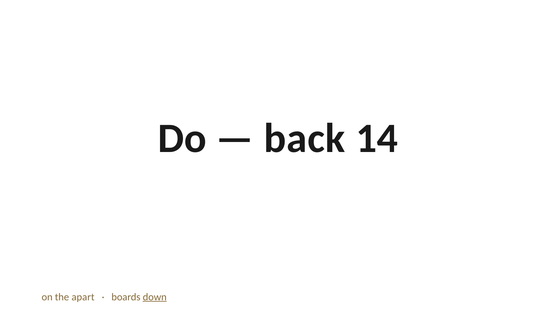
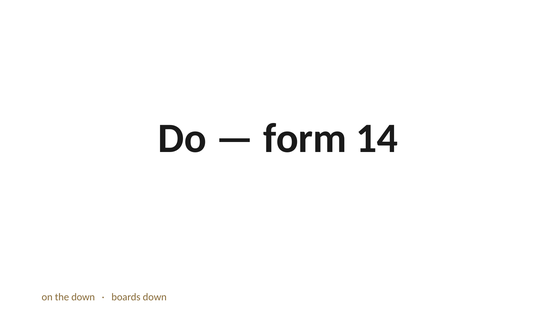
back: back -> form (305, 138)
the apart: apart -> down (83, 297)
down underline: present -> none (155, 297)
